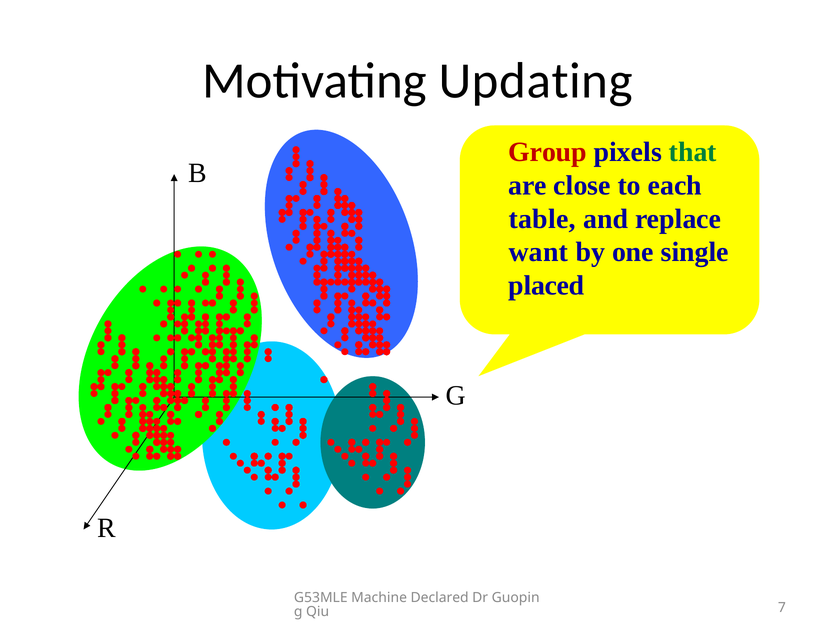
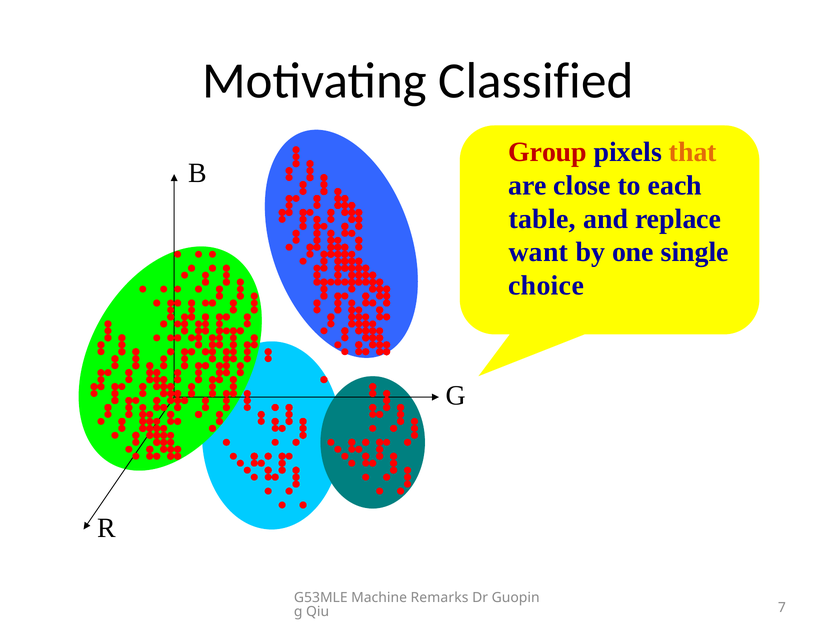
Updating: Updating -> Classified (536, 81)
that colour: green -> orange (693, 152)
placed: placed -> choice (546, 286)
Declared: Declared -> Remarks (440, 598)
